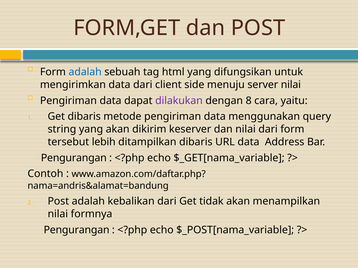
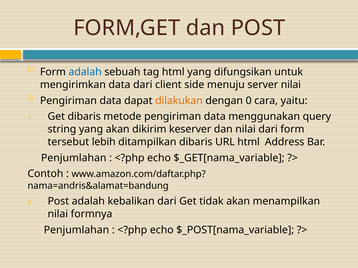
dilakukan colour: purple -> orange (179, 101)
8: 8 -> 0 (249, 101)
URL data: data -> html (249, 142)
Pengurangan: Pengurangan -> Penjumlahan (74, 158)
Pengurangan: Pengurangan -> Penjumlahan (76, 230)
